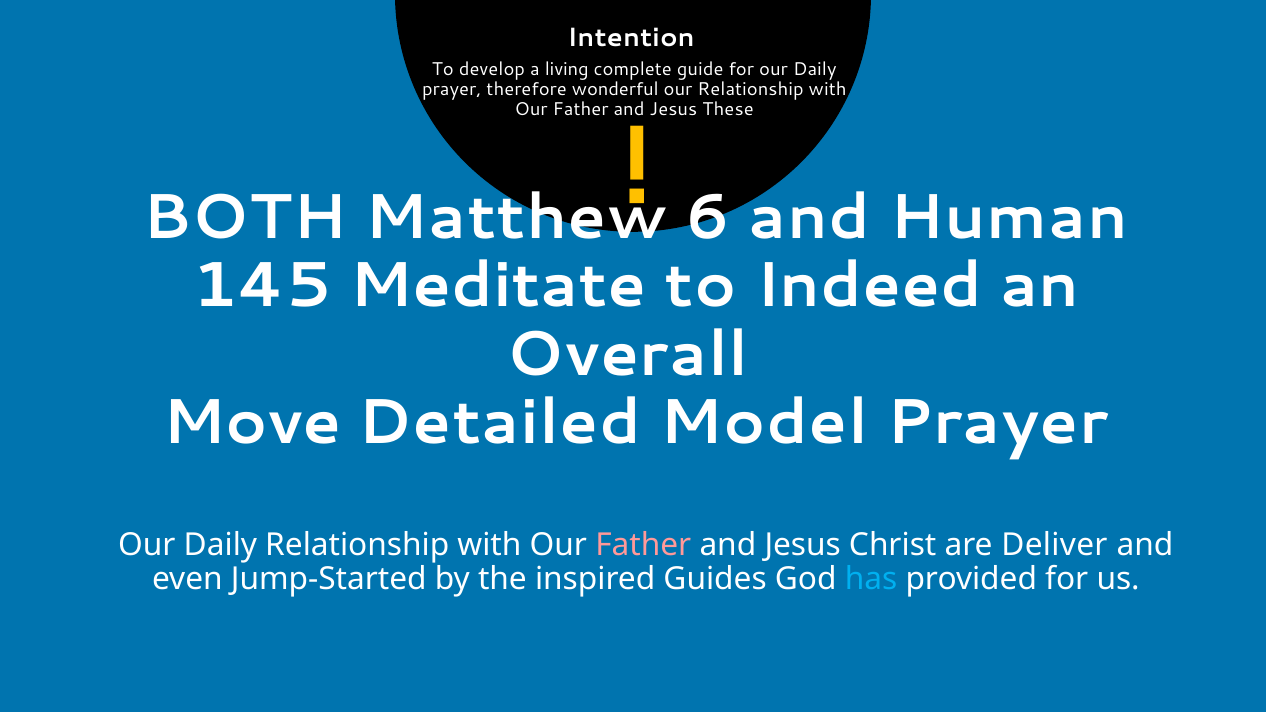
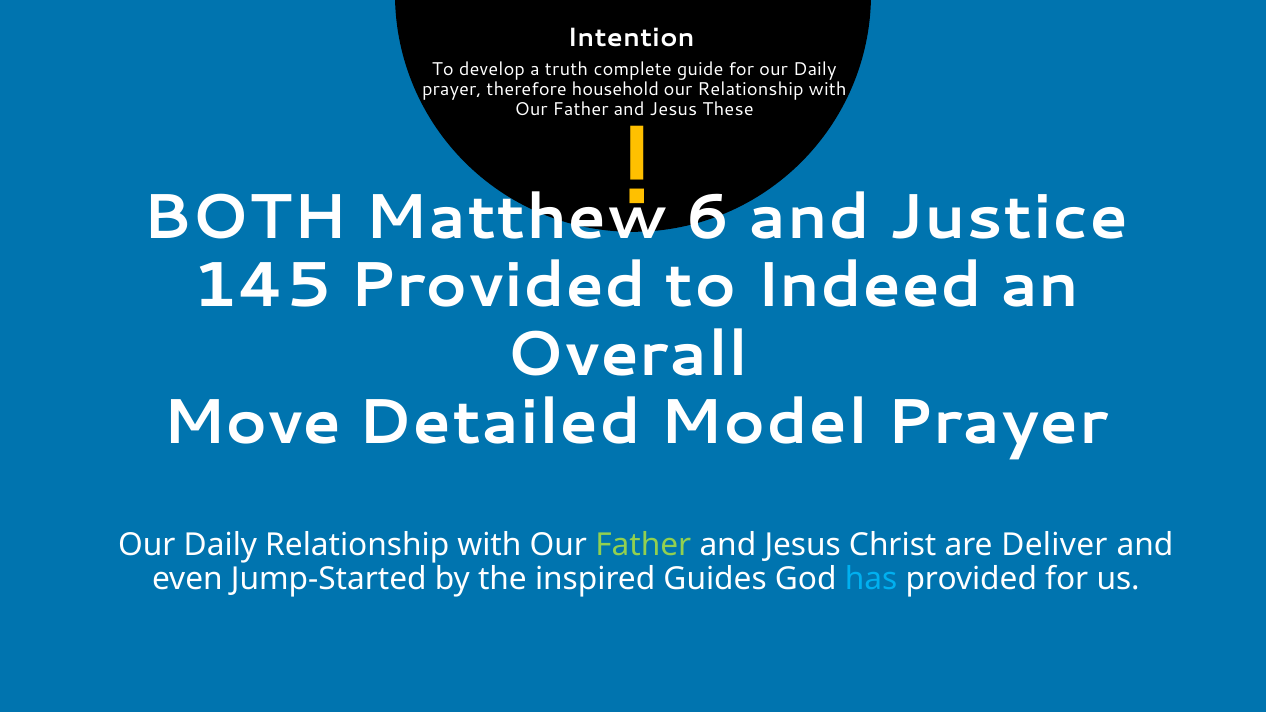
living: living -> truth (567, 69)
wonderful: wonderful -> household (615, 89)
Human: Human -> Justice (1009, 218)
145 Meditate: Meditate -> Provided (498, 286)
Father colour: pink -> light green (643, 545)
